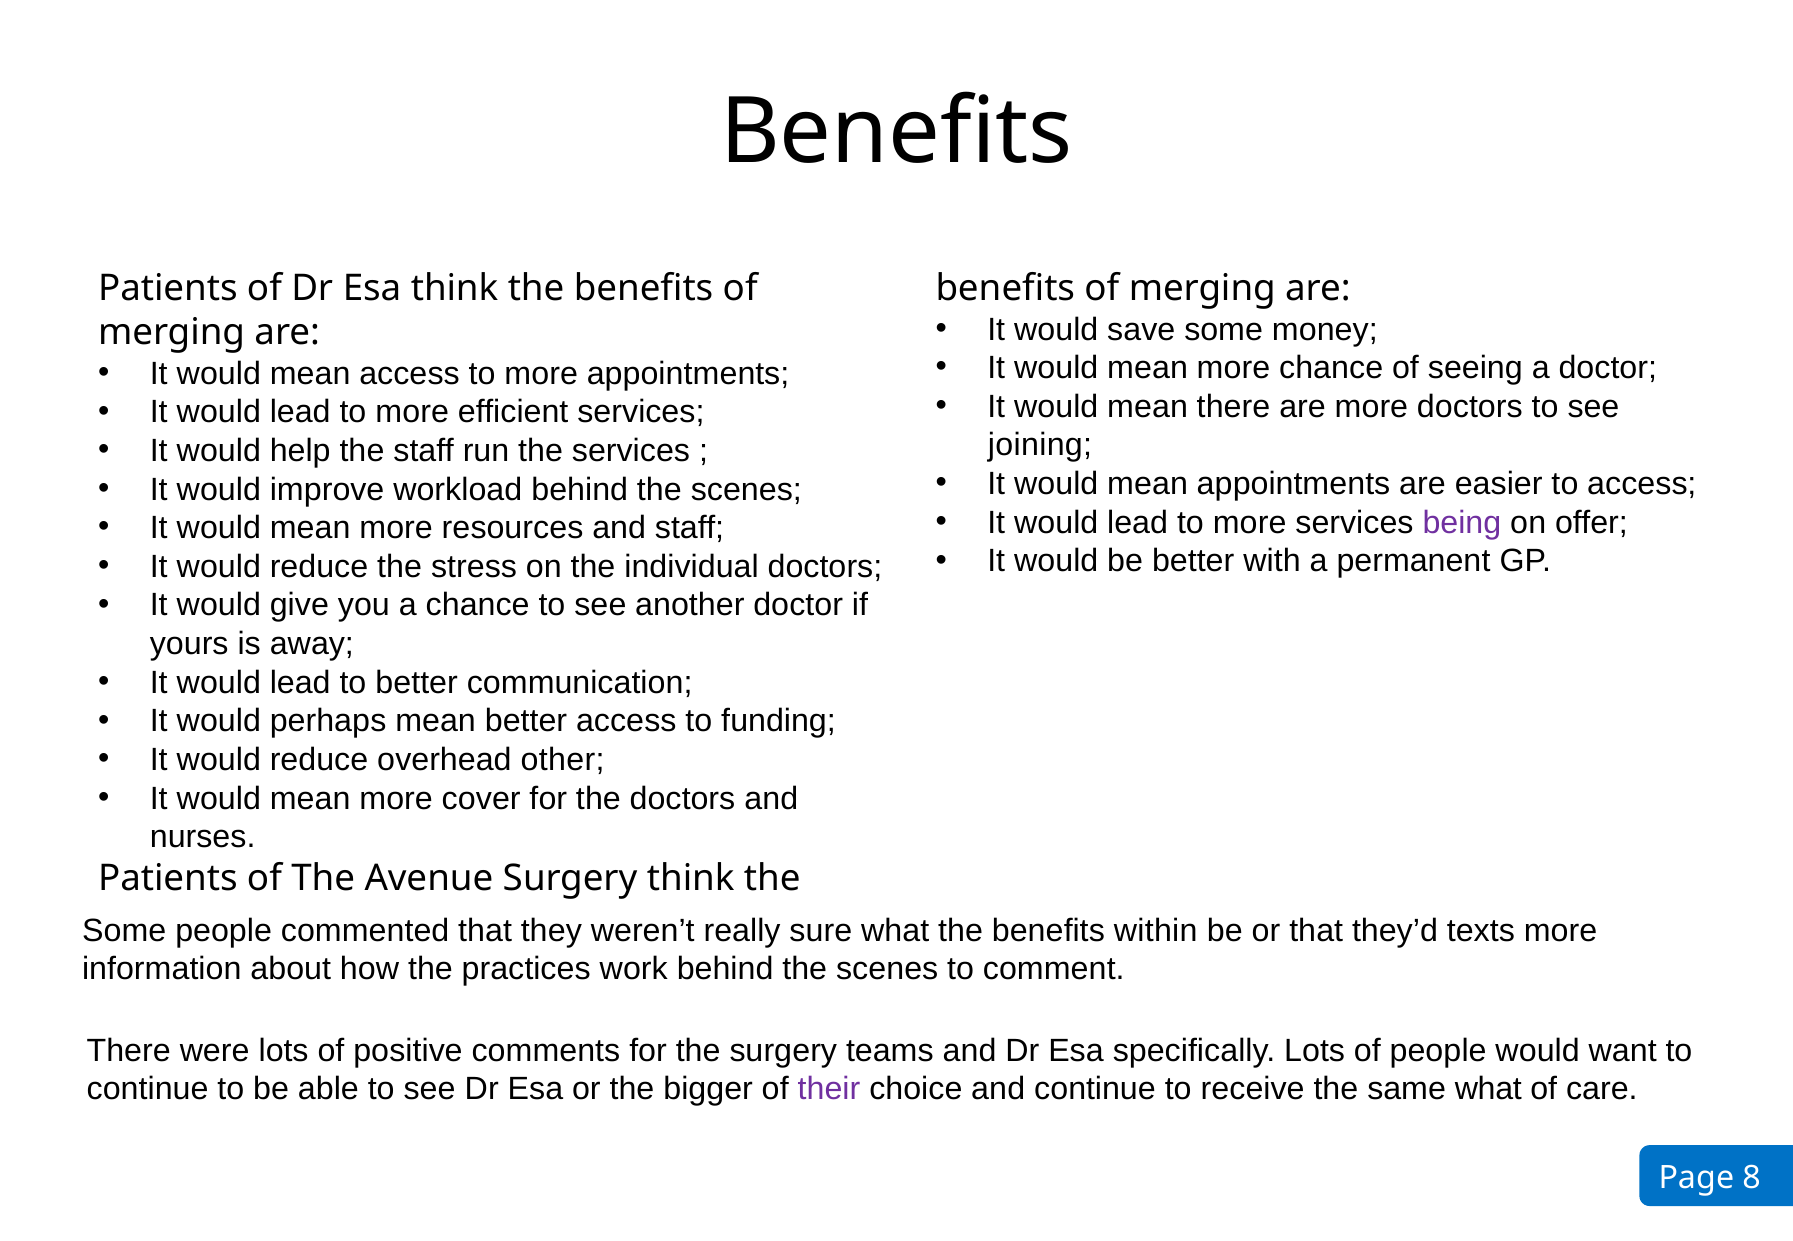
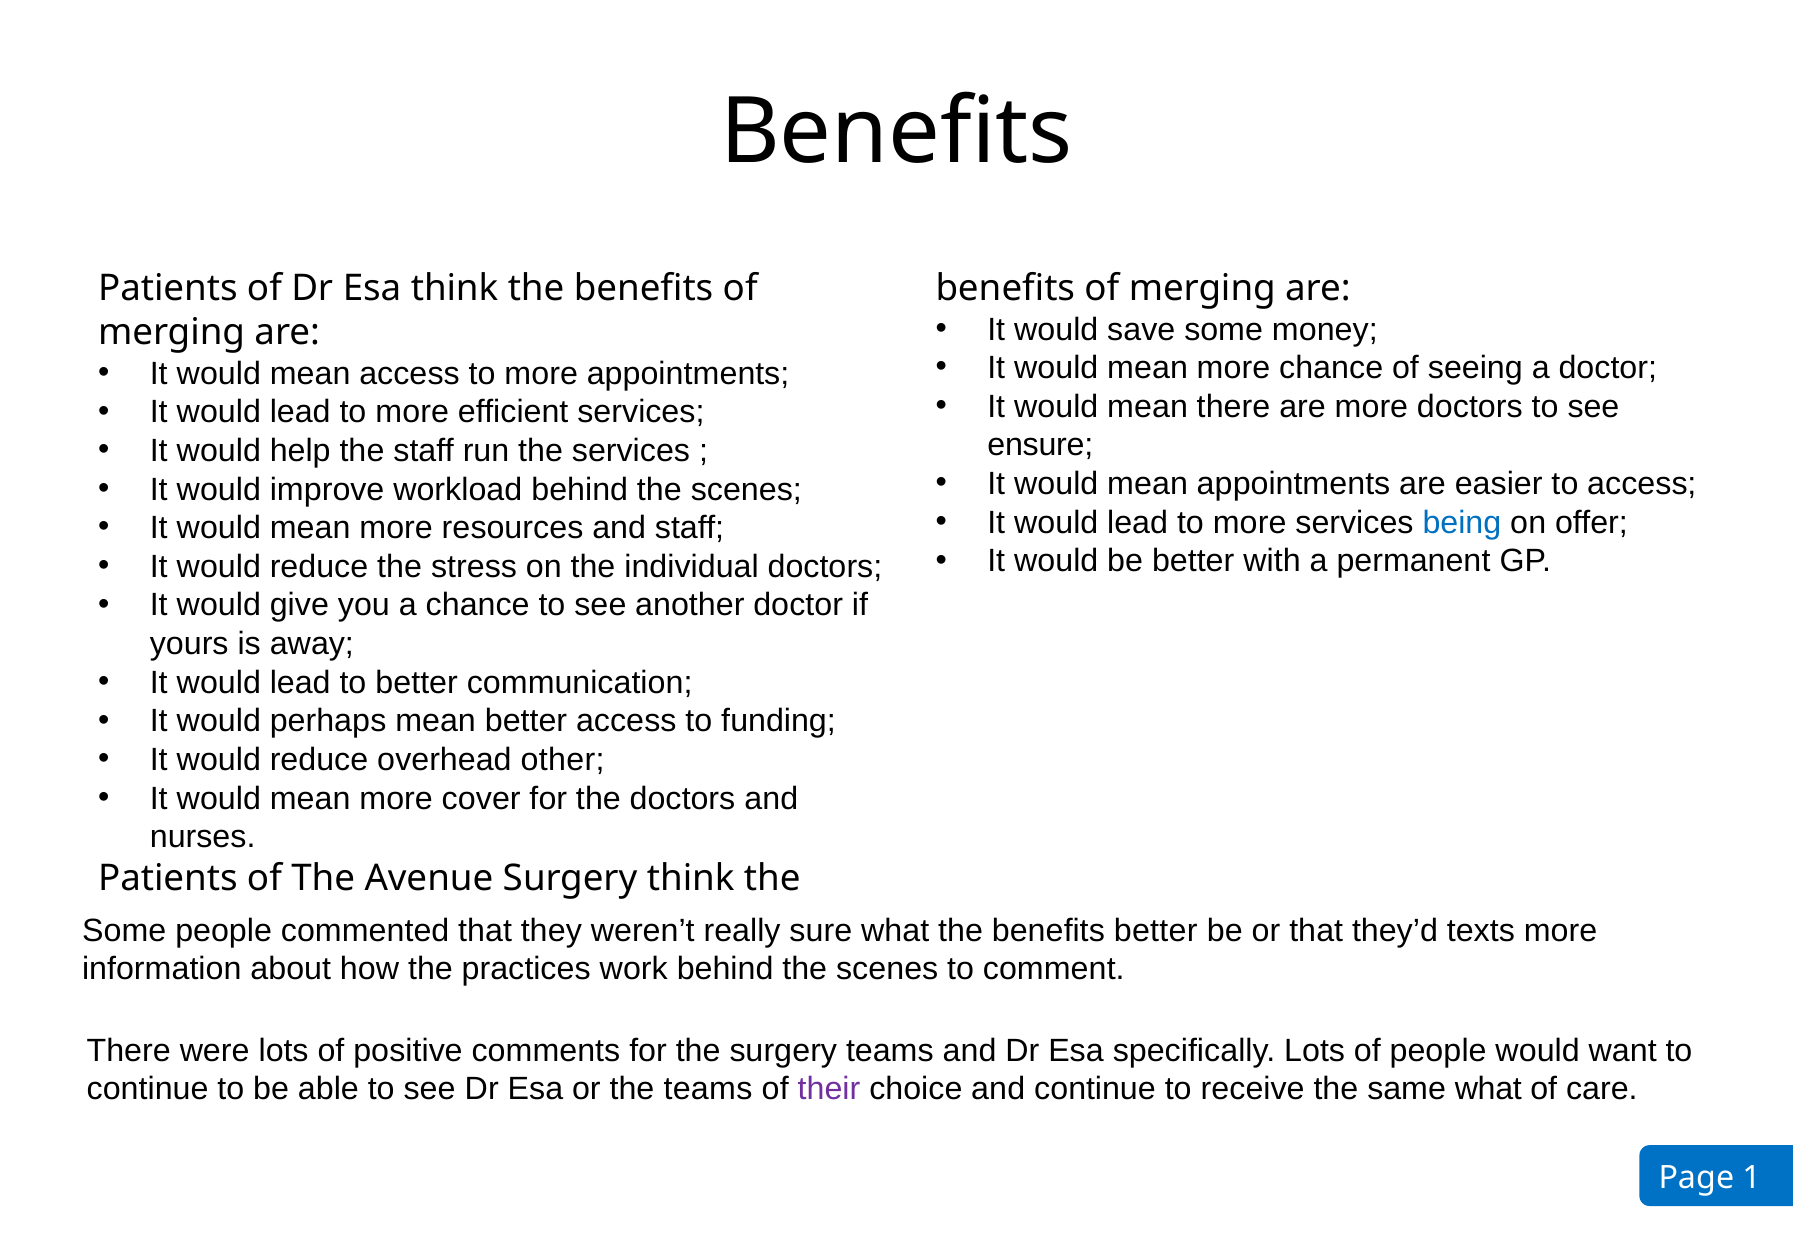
joining: joining -> ensure (1040, 445)
being colour: purple -> blue (1462, 523)
benefits within: within -> better (1156, 931)
the bigger: bigger -> teams (708, 1089)
8: 8 -> 1 (1752, 1178)
